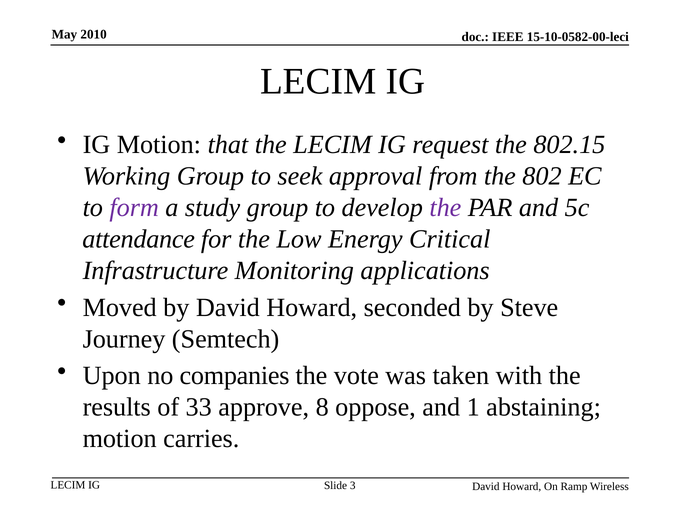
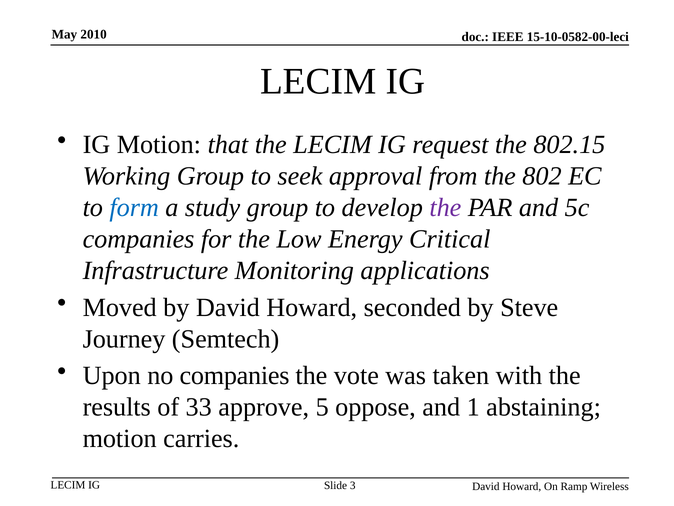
form colour: purple -> blue (134, 207)
attendance: attendance -> companies (139, 239)
8: 8 -> 5 (322, 407)
